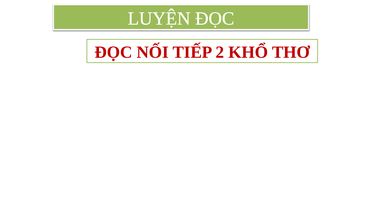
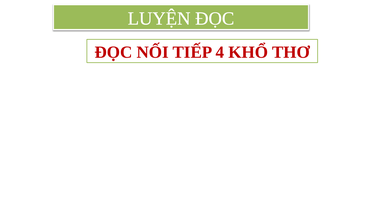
2: 2 -> 4 (220, 52)
